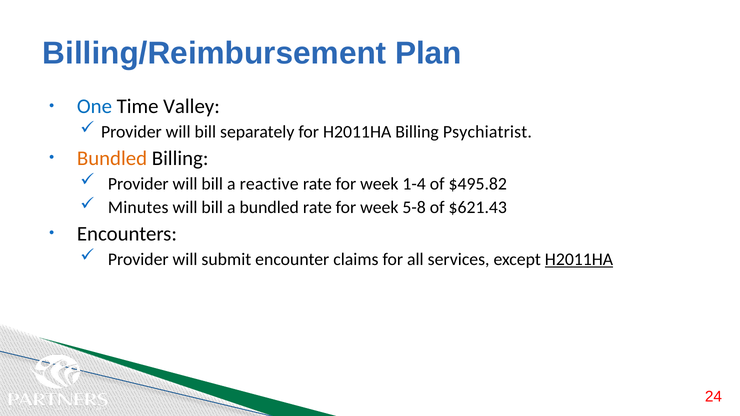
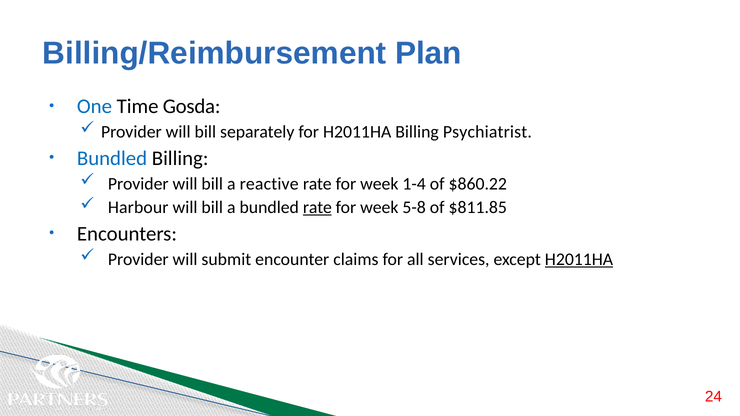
Valley: Valley -> Gosda (192, 107)
Bundled colour: orange -> blue (112, 158)
$495.82: $495.82 -> $860.22 (478, 184)
Minutes: Minutes -> Harbour (138, 208)
rate underline: none -> present (317, 208)
$621.43: $621.43 -> $811.85 (478, 208)
